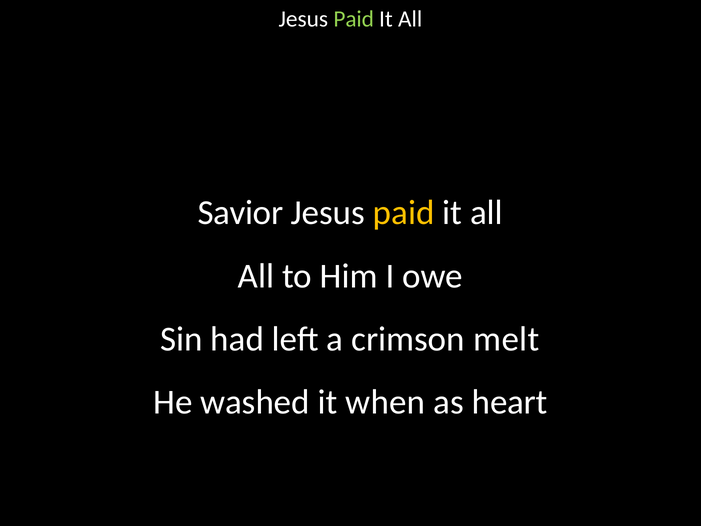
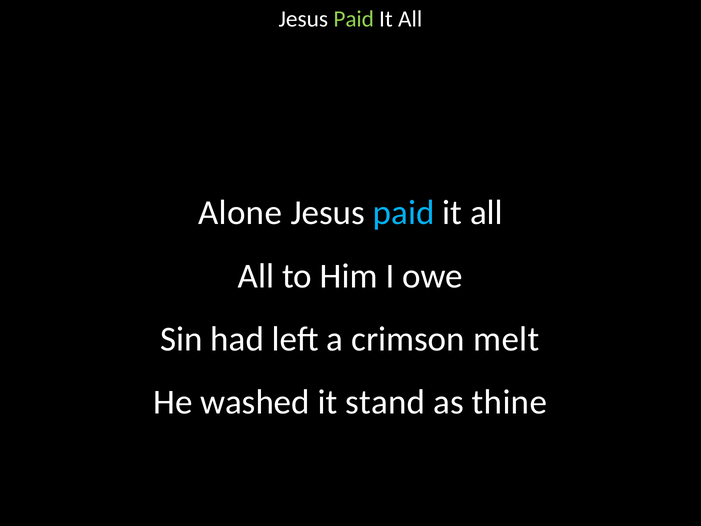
Savior: Savior -> Alone (240, 213)
paid colour: yellow -> light blue (404, 213)
when: when -> stand (385, 402)
heart: heart -> thine (509, 402)
